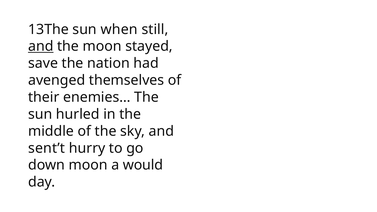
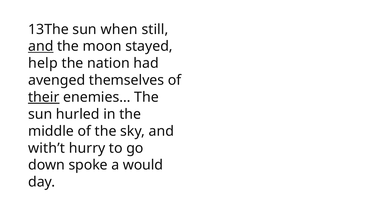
save: save -> help (43, 63)
their underline: none -> present (44, 97)
sent’t: sent’t -> with’t (47, 148)
down moon: moon -> spoke (88, 165)
